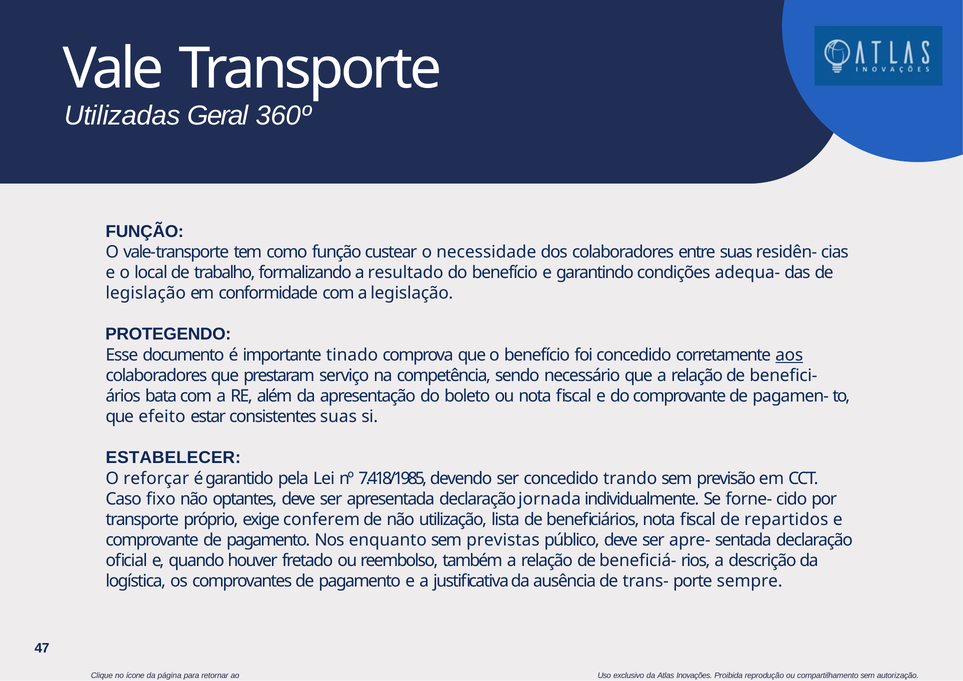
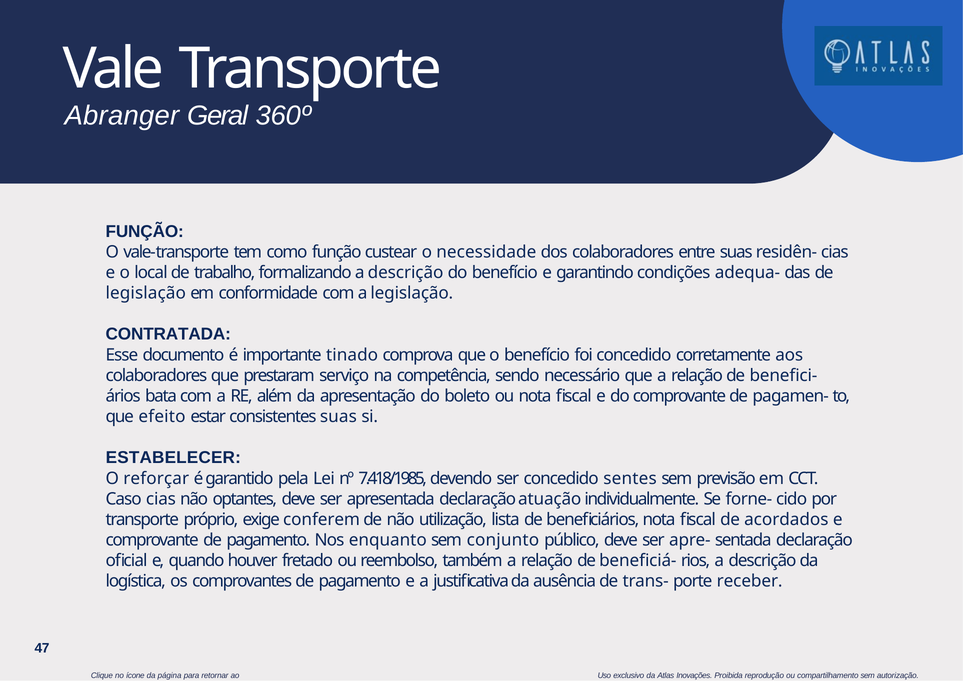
Utilizadas: Utilizadas -> Abranger (122, 116)
formalizando a resultado: resultado -> descrição (406, 273)
PROTEGENDO: PROTEGENDO -> CONTRATADA (168, 334)
aos underline: present -> none (789, 355)
trando: trando -> sentes (630, 478)
Caso fixo: fixo -> cias (161, 499)
jornada: jornada -> atuação (550, 499)
repartidos: repartidos -> acordados (786, 520)
previstas: previstas -> conjunto (503, 540)
sempre: sempre -> receber (750, 581)
